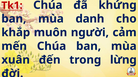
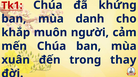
lừng: lừng -> thay (123, 60)
